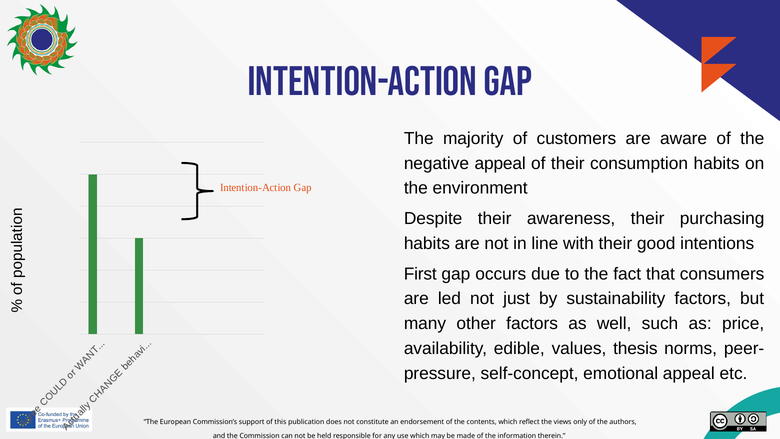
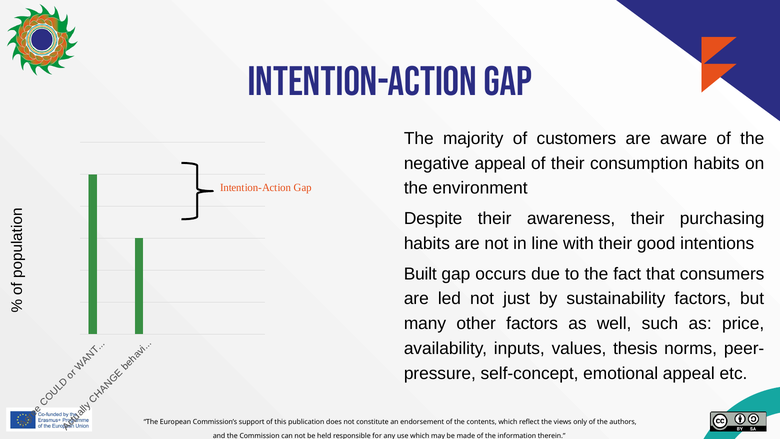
First: First -> Built (420, 274)
edible: edible -> inputs (519, 348)
